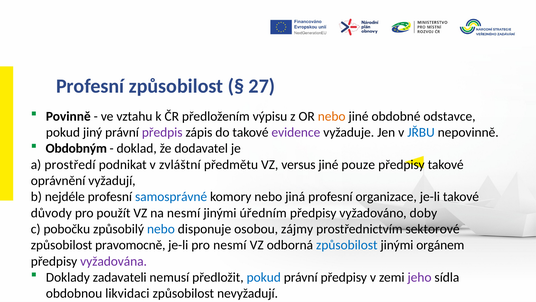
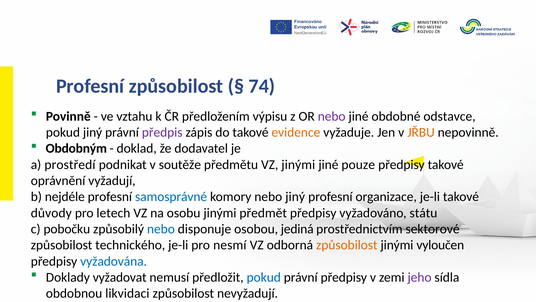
27: 27 -> 74 (262, 86)
nebo colour: orange -> purple (332, 116)
evidence colour: purple -> orange (296, 132)
JŘBU colour: blue -> orange (421, 132)
zvláštní: zvláštní -> soutěže (180, 164)
VZ versus: versus -> jinými (298, 164)
nebo jiná: jiná -> jiný (295, 197)
použít: použít -> letech (113, 213)
na nesmí: nesmí -> osobu (184, 213)
úředním: úředním -> předmět (263, 213)
doby: doby -> státu (423, 213)
zájmy: zájmy -> jediná (297, 229)
pravomocně: pravomocně -> technického (130, 245)
způsobilost colour: blue -> orange (347, 245)
orgánem: orgánem -> vyloučen (440, 245)
vyžadována colour: purple -> blue (114, 261)
zadavateli: zadavateli -> vyžadovat (120, 277)
